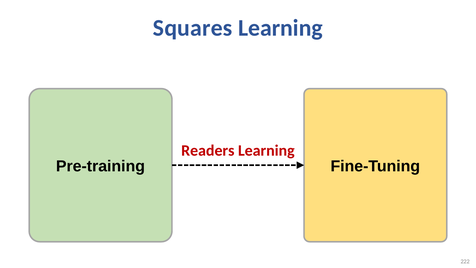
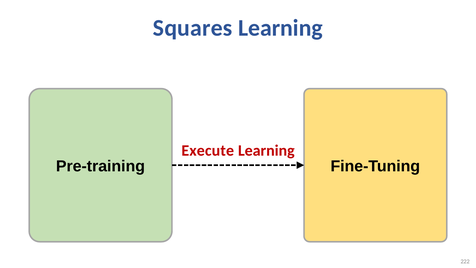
Readers: Readers -> Execute (208, 151)
